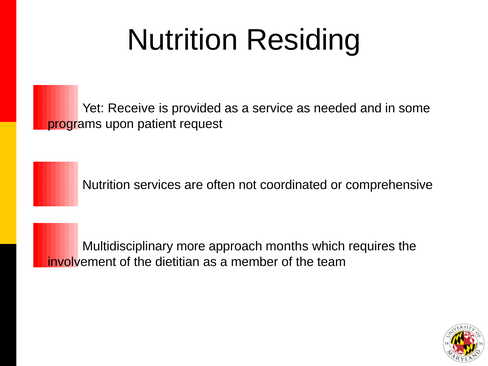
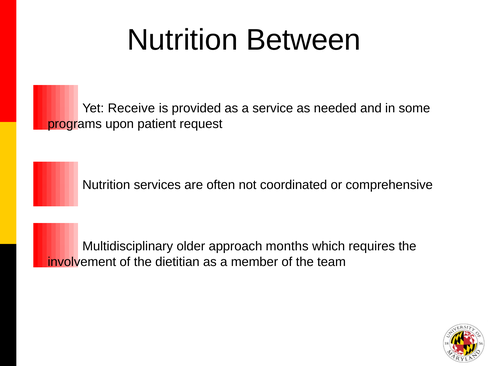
Residing: Residing -> Between (304, 40)
more: more -> older (191, 246)
